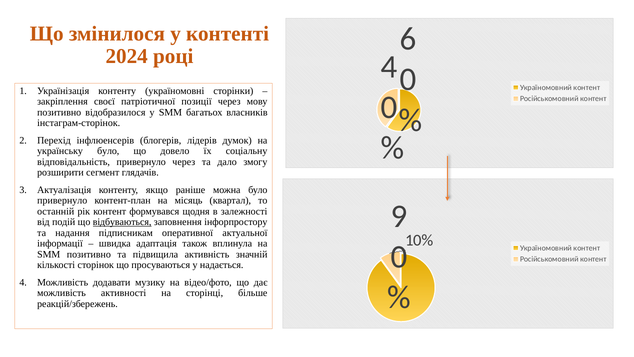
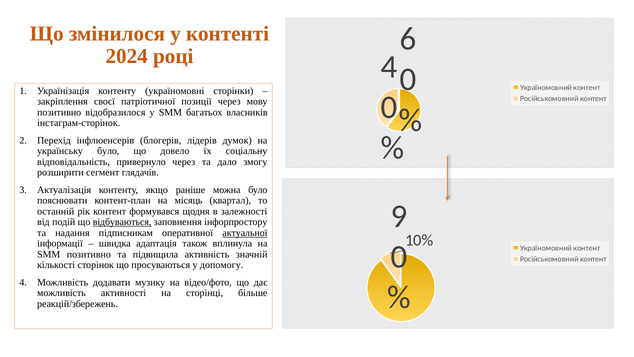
привернуло: привернуло -> пояснювати (62, 200)
актуальної underline: none -> present (245, 233)
надається: надається -> допомогу (222, 265)
